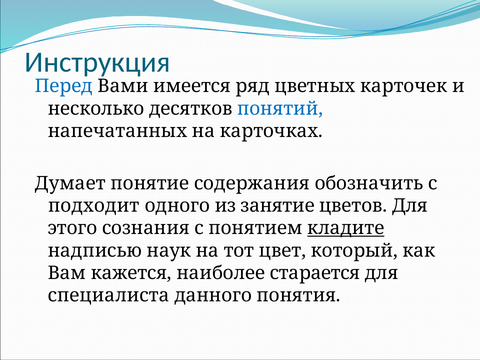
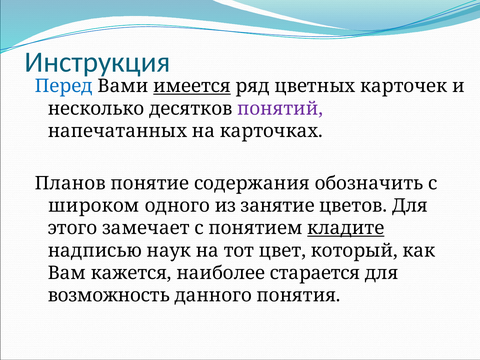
имеется underline: none -> present (192, 86)
понятий colour: blue -> purple (280, 109)
Думает: Думает -> Планов (70, 183)
подходит: подходит -> широком (94, 206)
сознания: сознания -> замечает (146, 228)
специалиста: специалиста -> возможность (109, 295)
